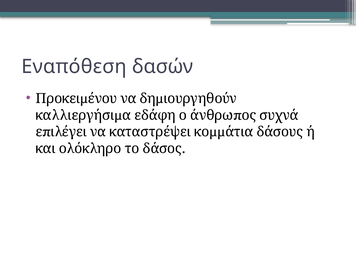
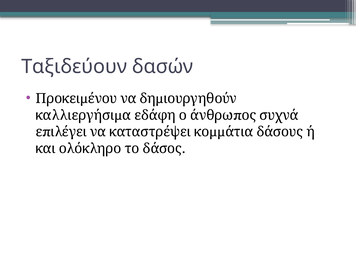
Εναπόθεση: Εναπόθεση -> Ταξιδεύουν (74, 67)
